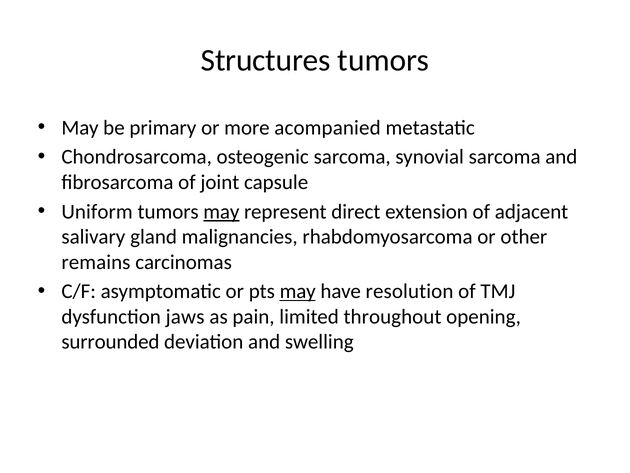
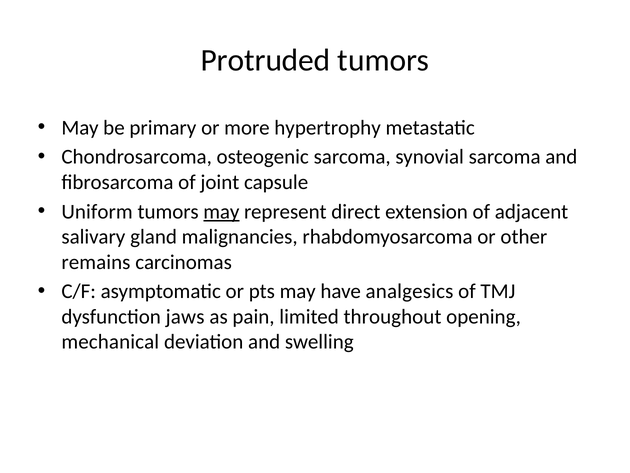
Structures: Structures -> Protruded (266, 60)
acompanied: acompanied -> hypertrophy (328, 127)
may underline: present -> none (298, 291)
resolution: resolution -> analgesics (409, 291)
surrounded: surrounded -> mechanical (110, 342)
